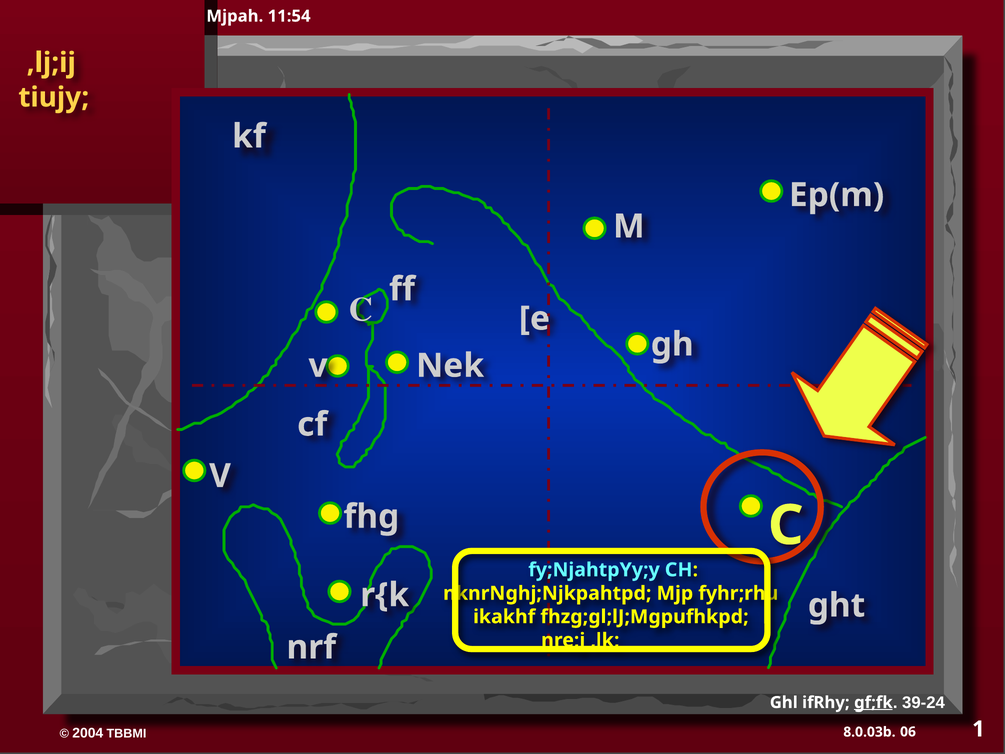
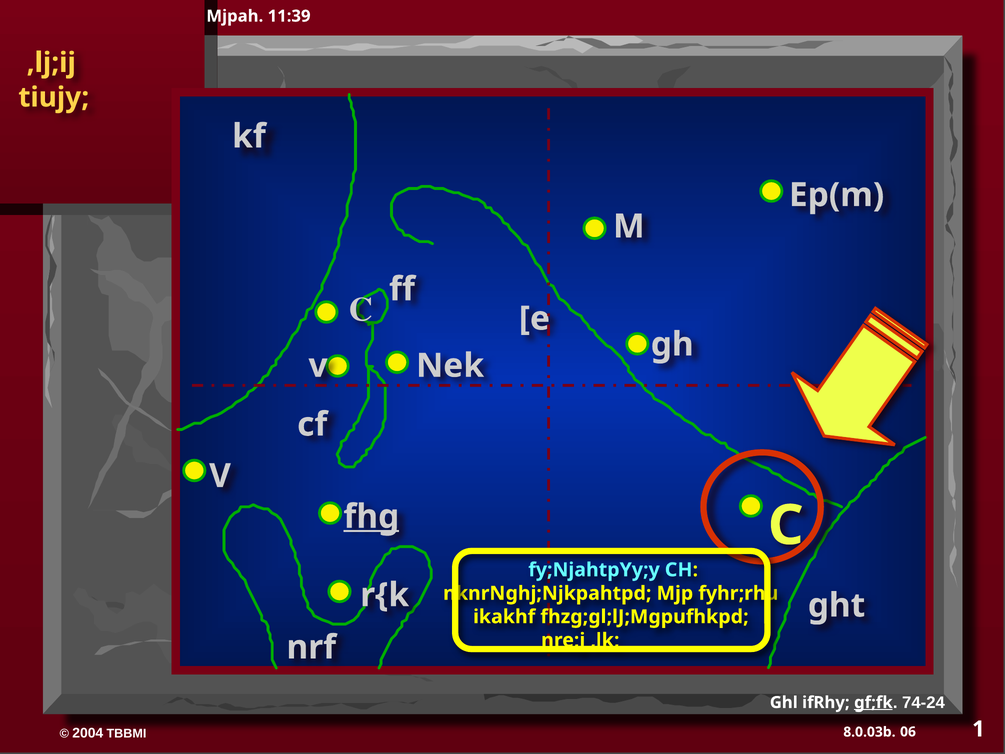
11:54: 11:54 -> 11:39 (289, 16)
fhg underline: none -> present (371, 517)
39-24: 39-24 -> 74-24 (923, 702)
